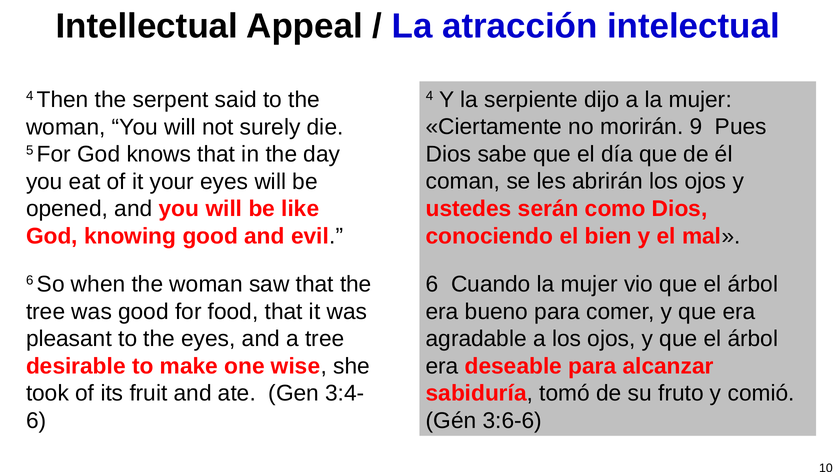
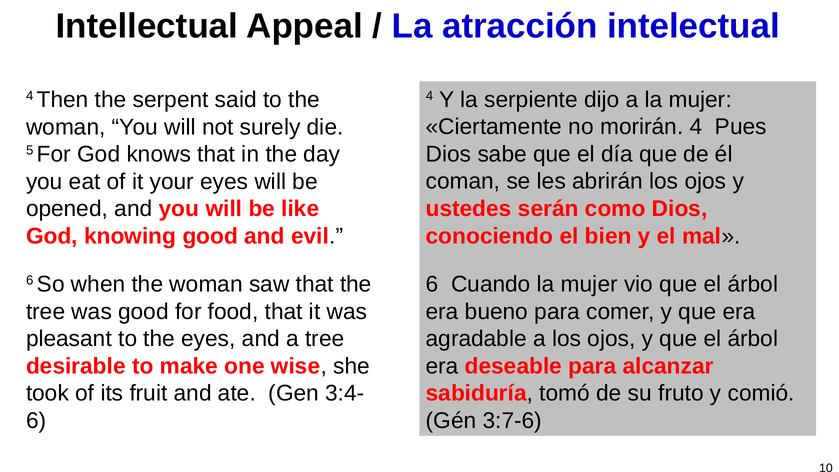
morirán 9: 9 -> 4 (696, 127)
3:6-6: 3:6-6 -> 3:7-6 (512, 420)
